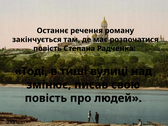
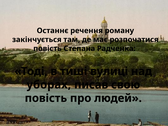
змінює: змінює -> уборах (49, 85)
